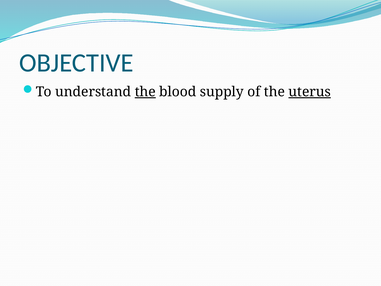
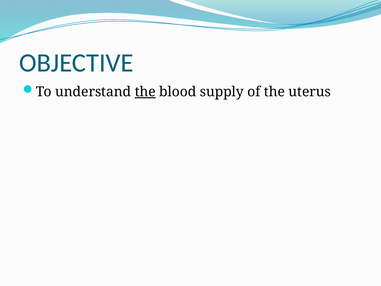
uterus underline: present -> none (310, 92)
